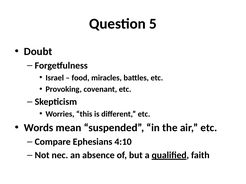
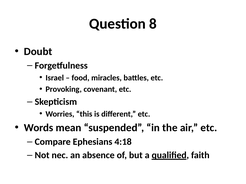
5: 5 -> 8 (153, 24)
4:10: 4:10 -> 4:18 (123, 142)
